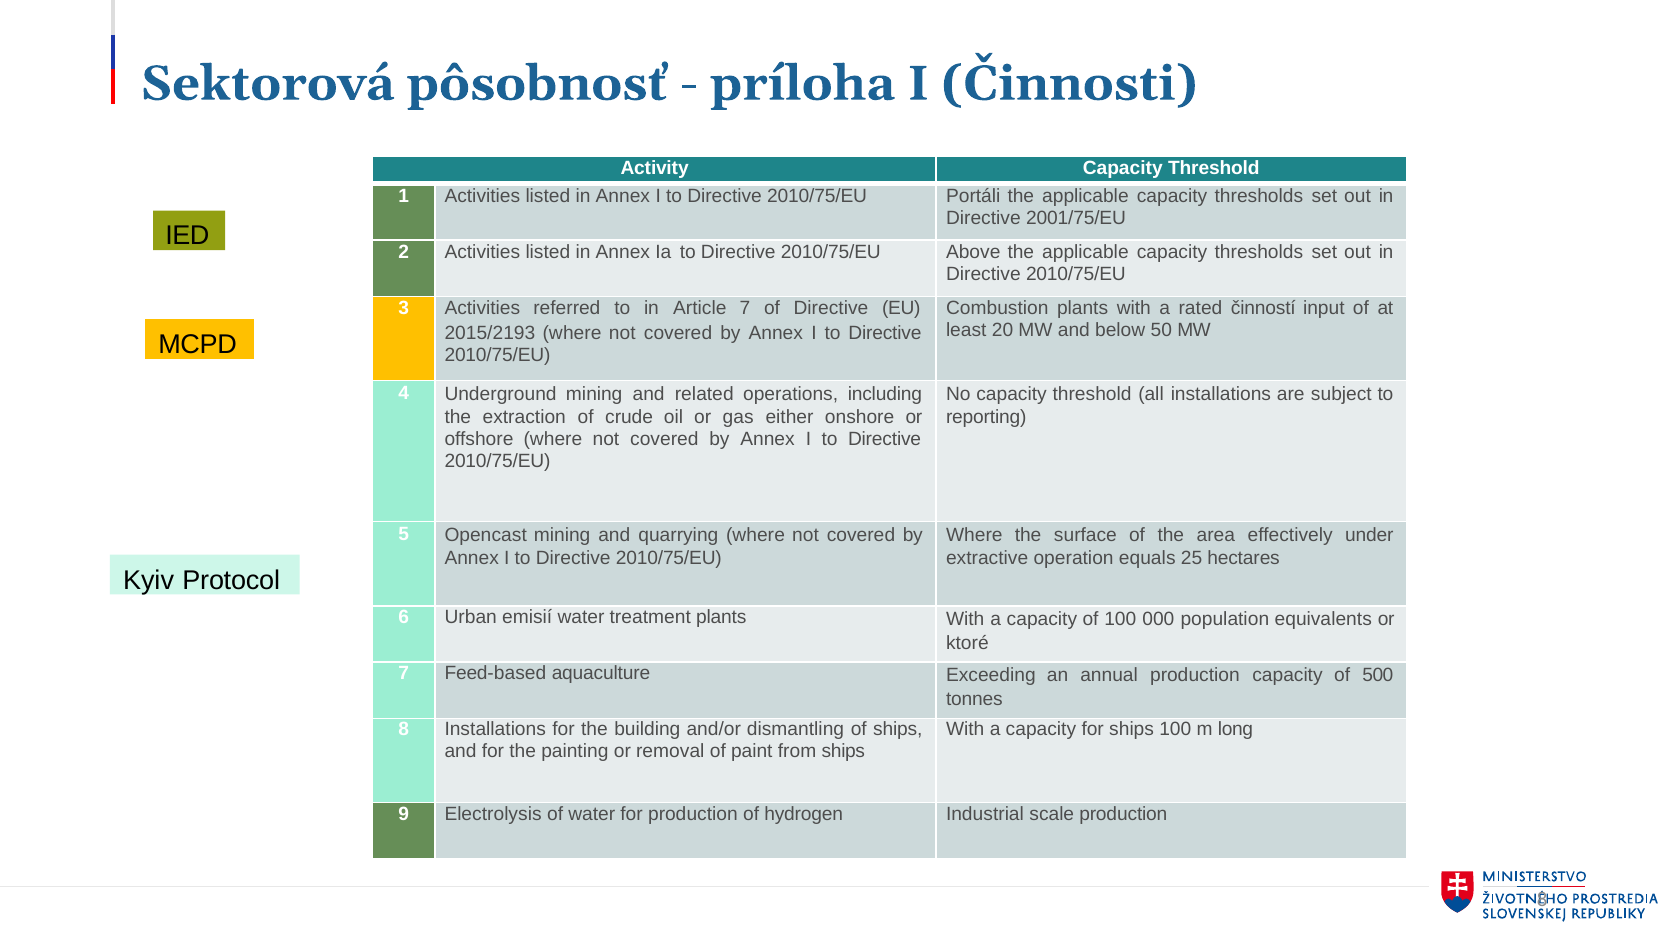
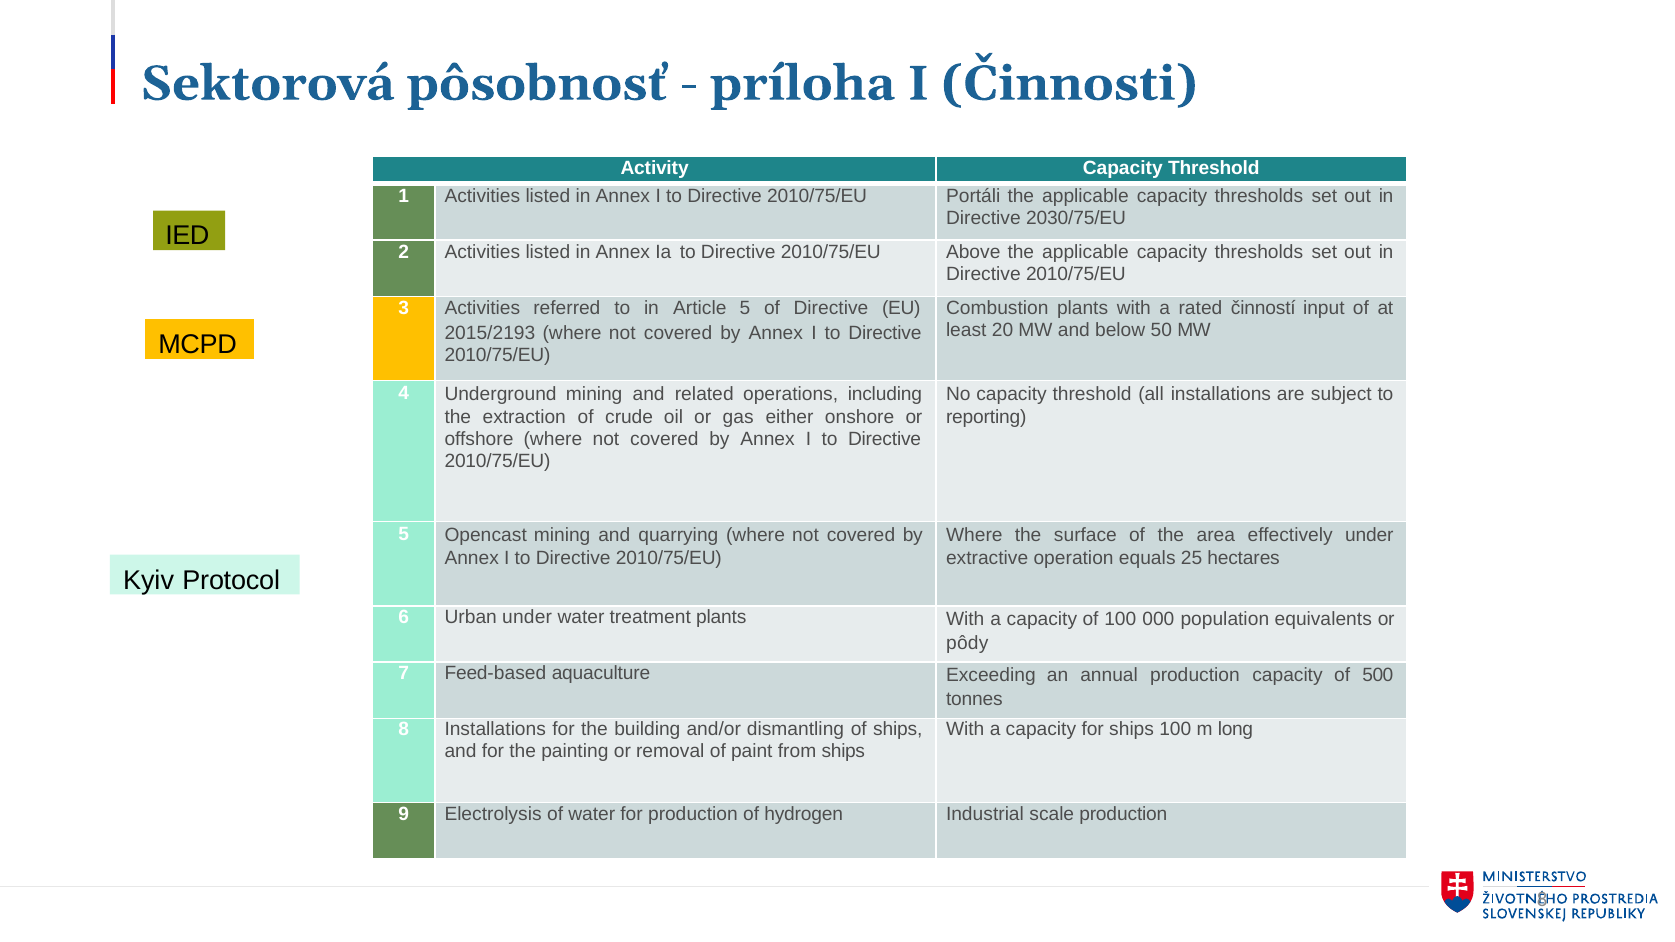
2001/75/EU: 2001/75/EU -> 2030/75/EU (1076, 218)
Article 7: 7 -> 5 (745, 309)
Urban emisií: emisií -> under (527, 617)
ktoré: ktoré -> pôdy (967, 643)
